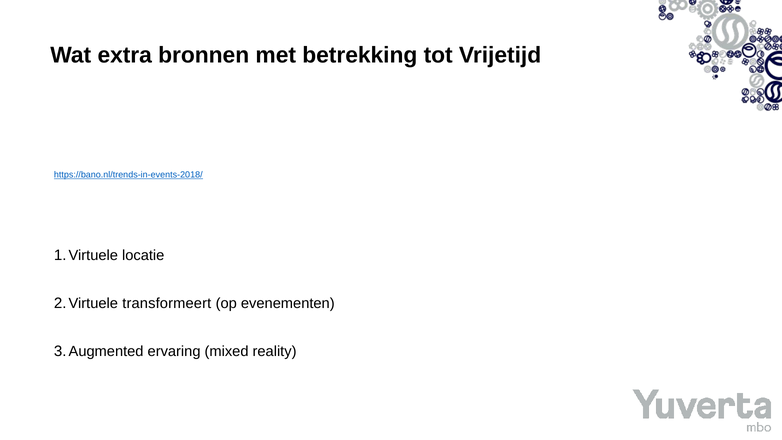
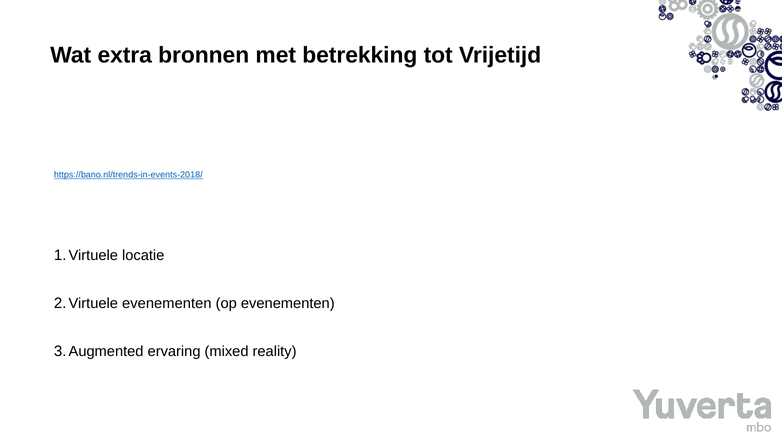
transformeert: transformeert -> evenementen (167, 303)
